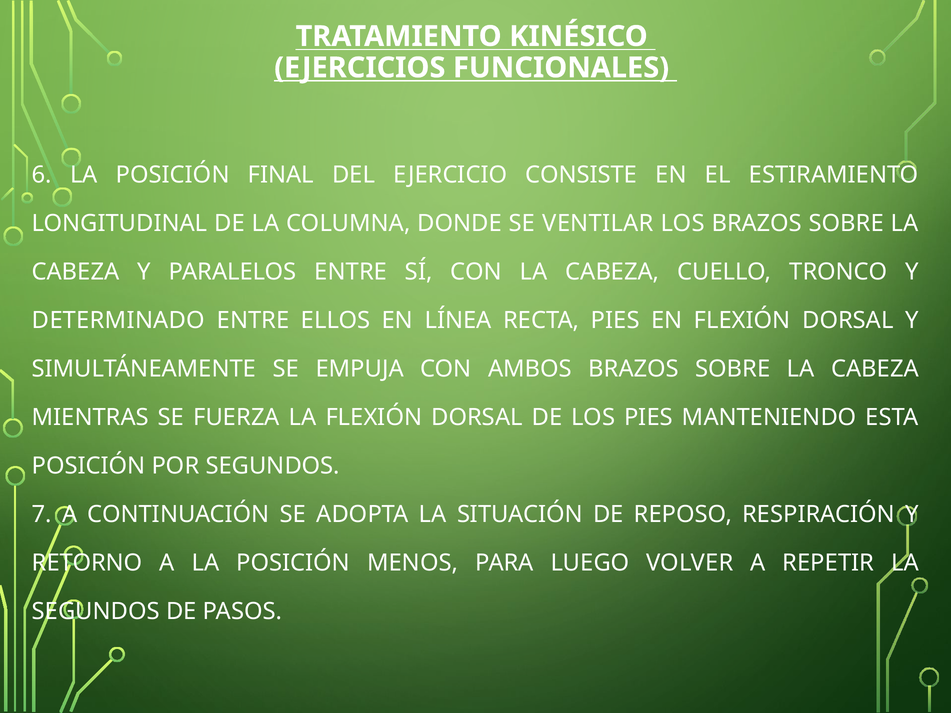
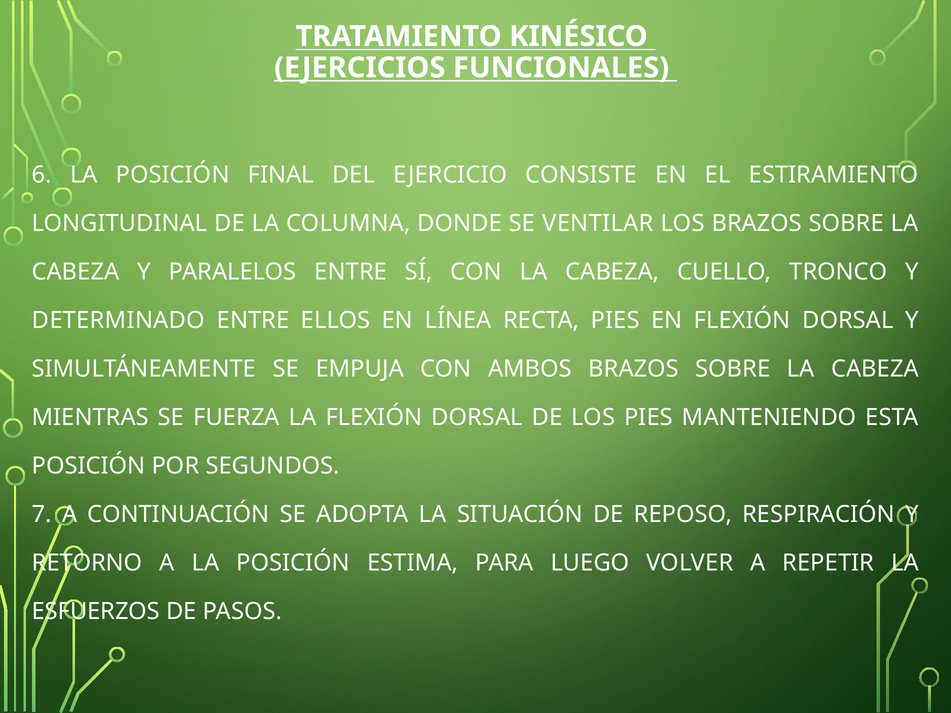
MENOS: MENOS -> ESTIMA (413, 563)
SEGUNDOS: SEGUNDOS -> ESFUERZOS (96, 611)
